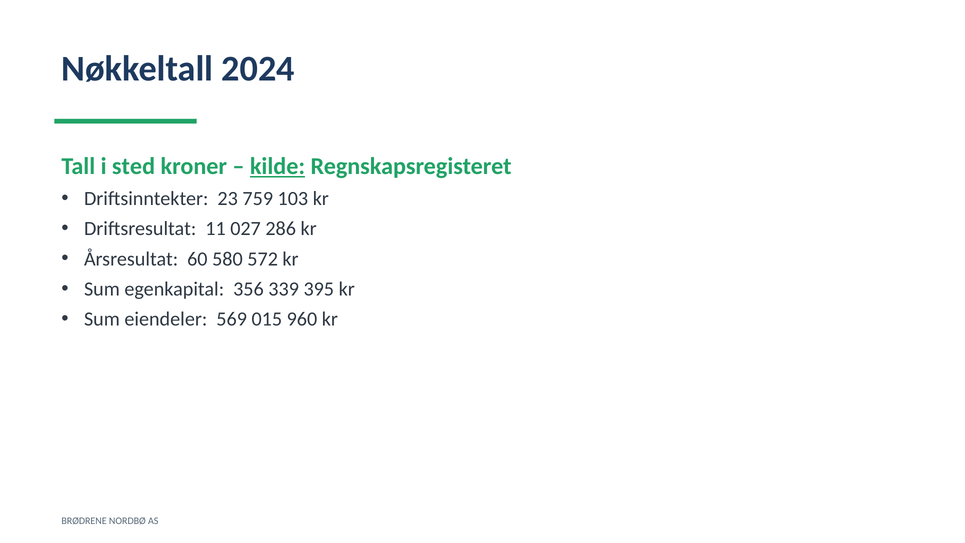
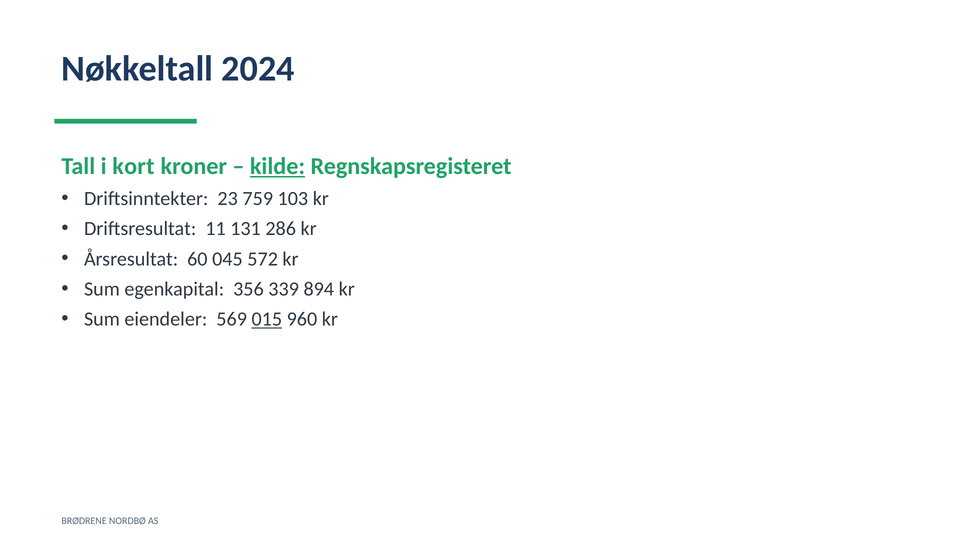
sted: sted -> kort (133, 166)
027: 027 -> 131 (246, 229)
580: 580 -> 045 (227, 259)
395: 395 -> 894 (319, 289)
015 underline: none -> present (267, 319)
